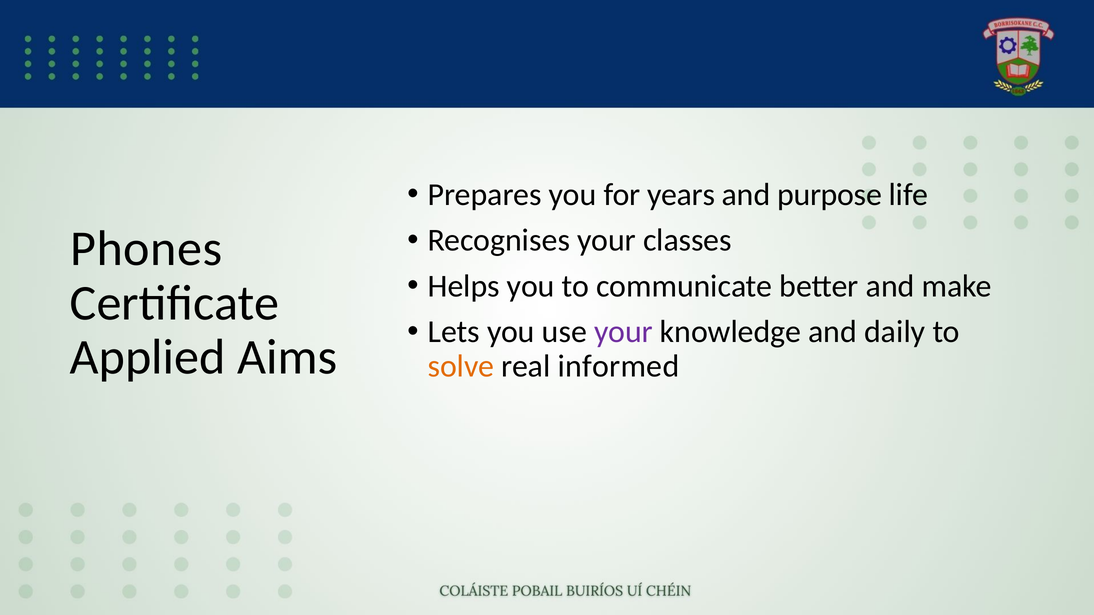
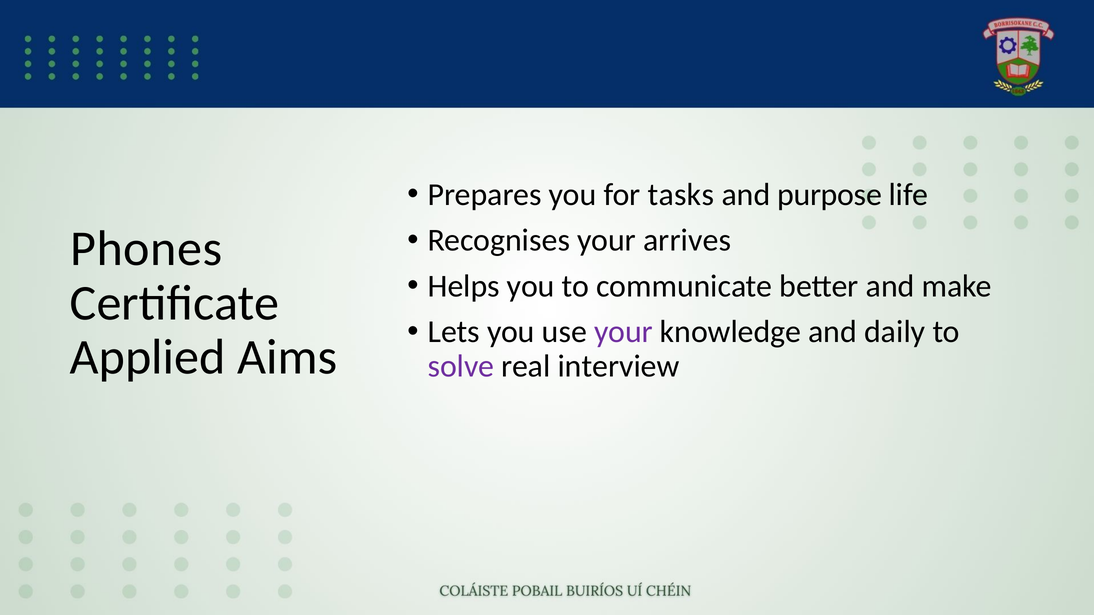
years: years -> tasks (681, 195)
classes: classes -> arrives (687, 240)
solve colour: orange -> purple (461, 366)
informed: informed -> interview (619, 366)
